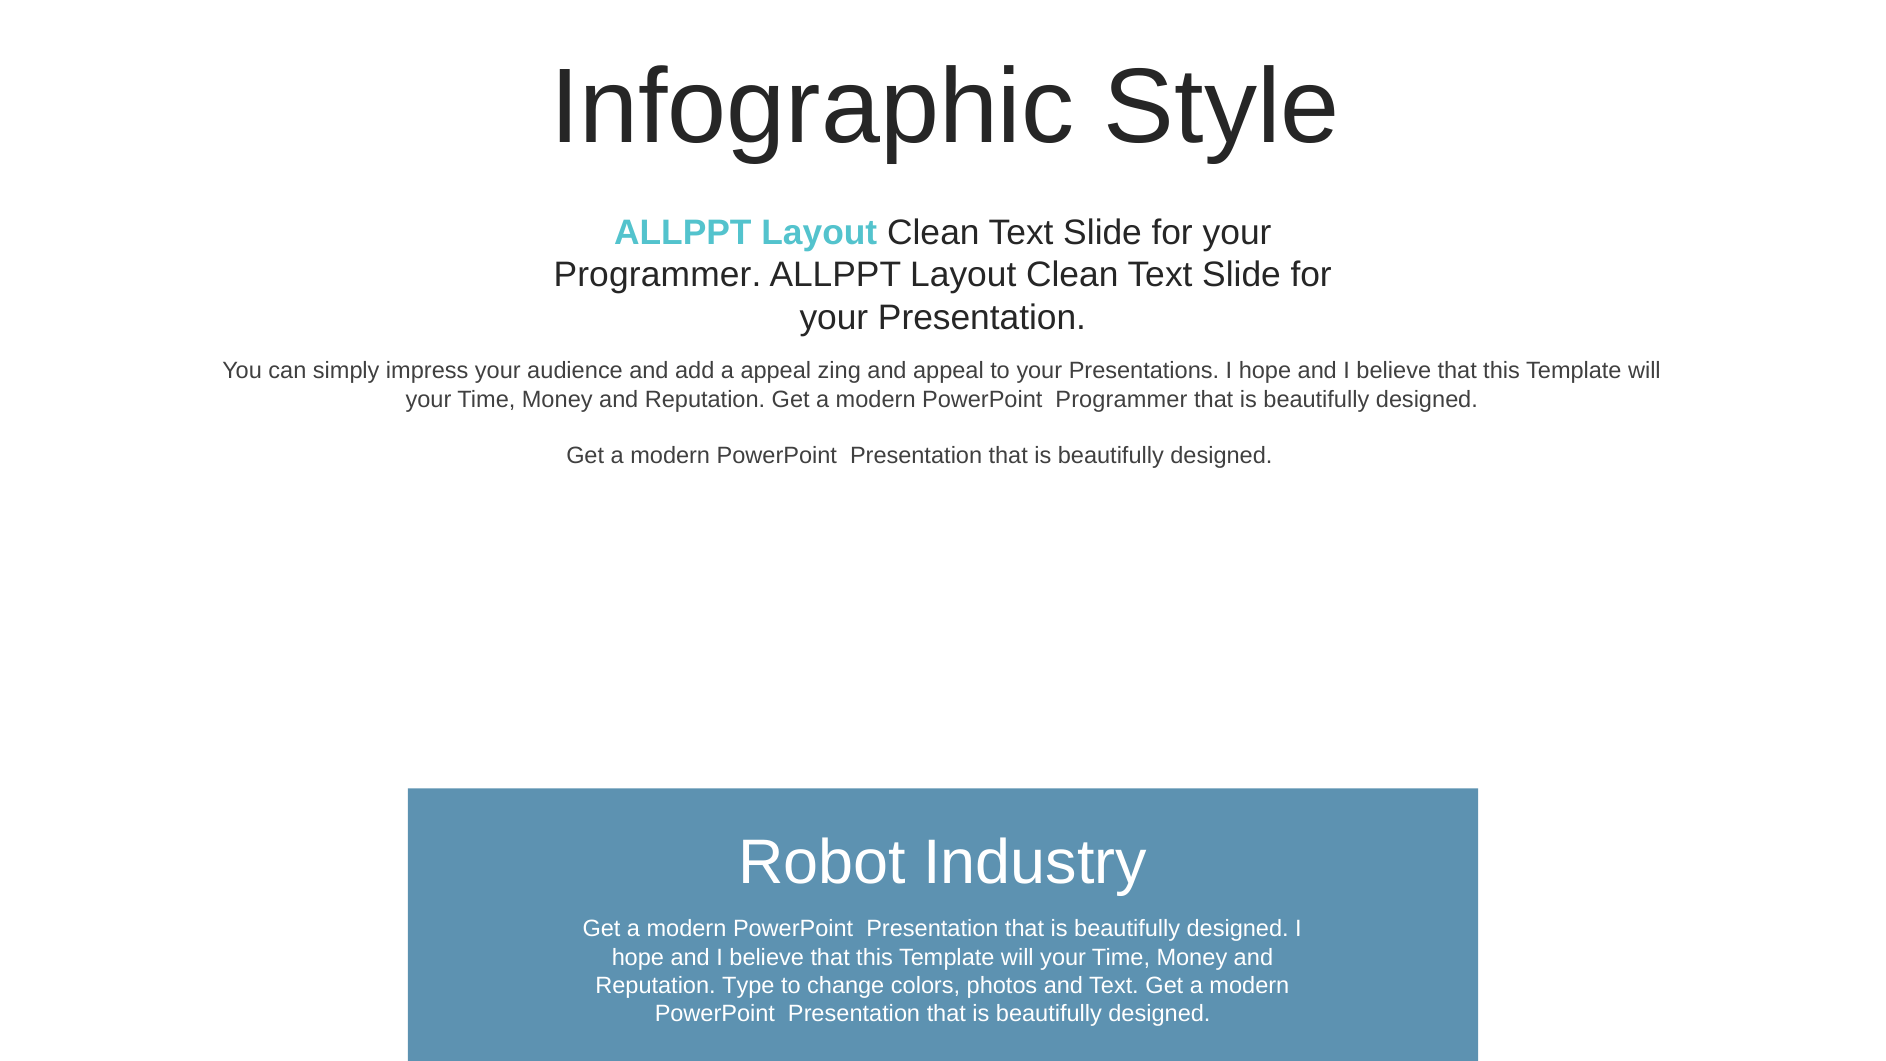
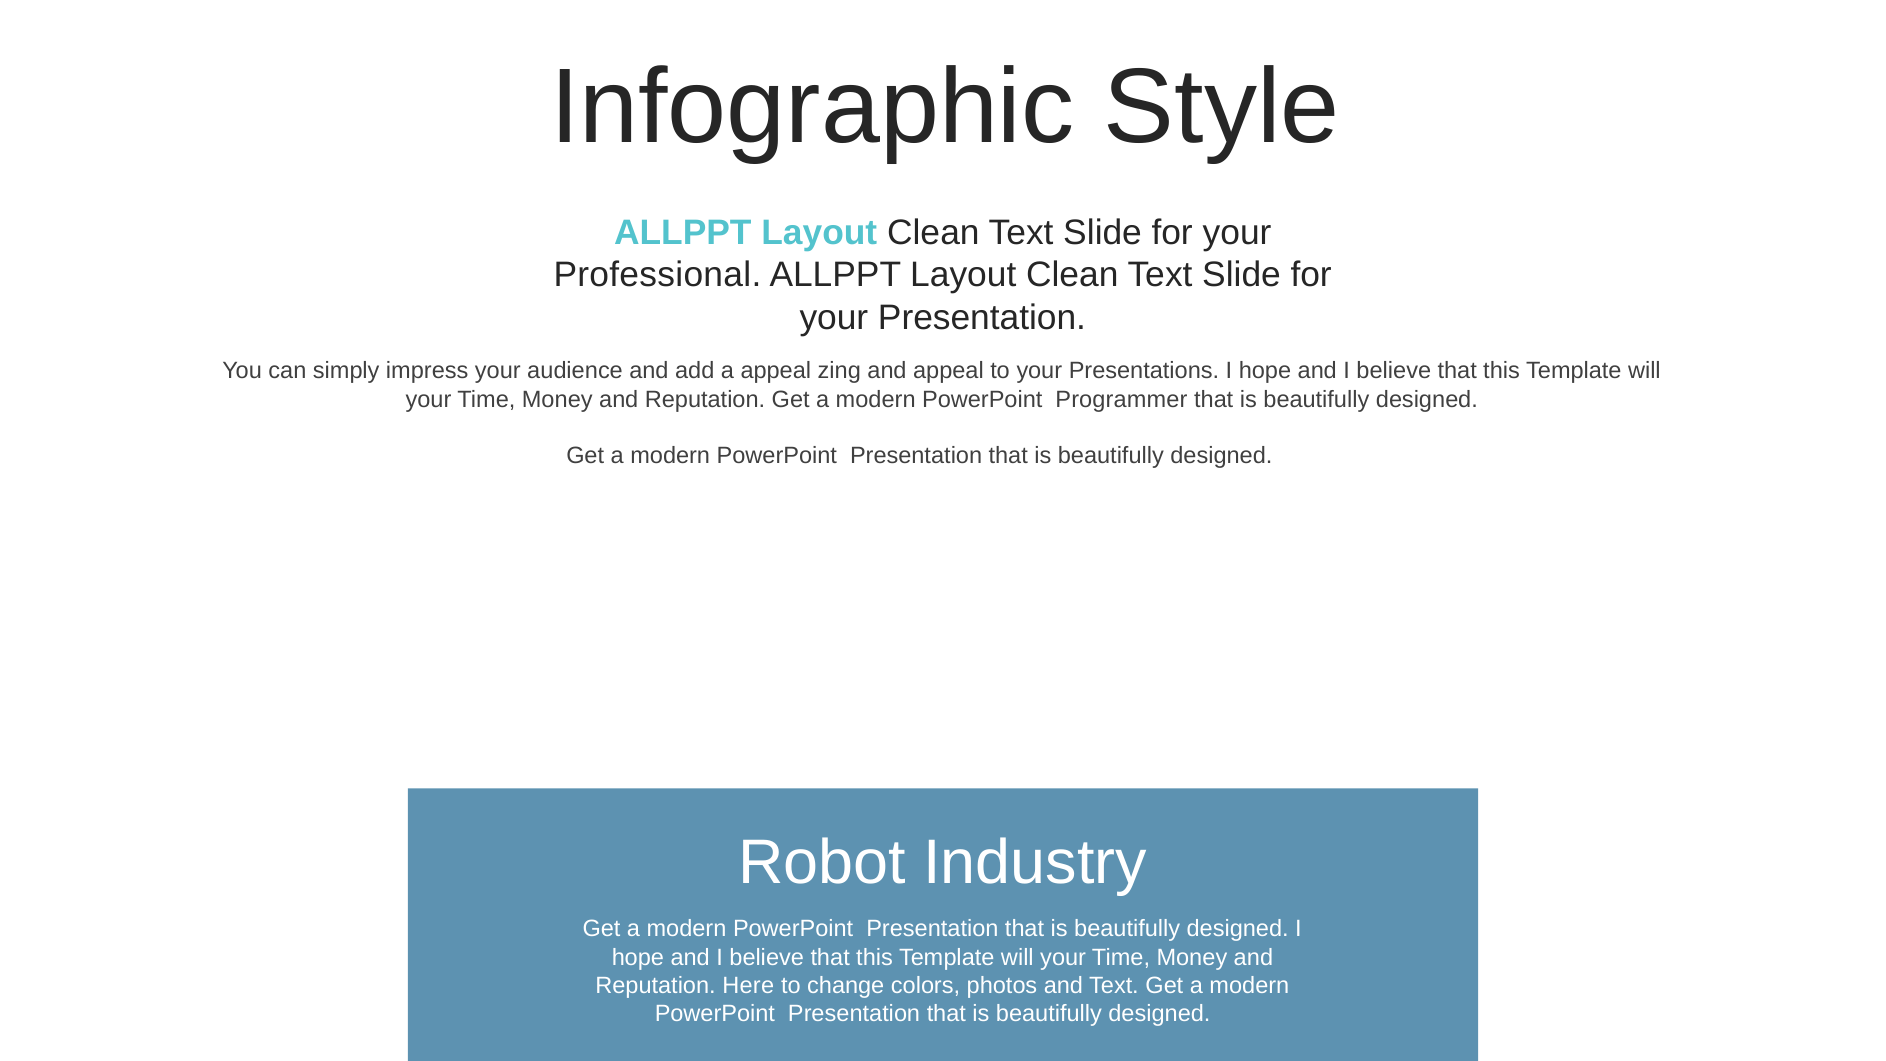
Programmer: Programmer -> Professional (657, 275)
Type: Type -> Here (748, 985)
